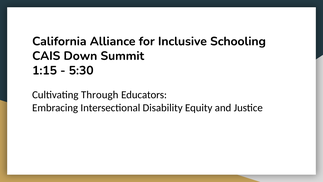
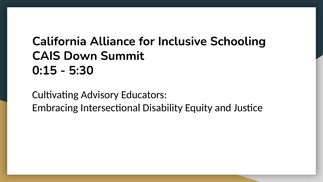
1:15: 1:15 -> 0:15 (45, 70)
Through: Through -> Advisory (100, 95)
